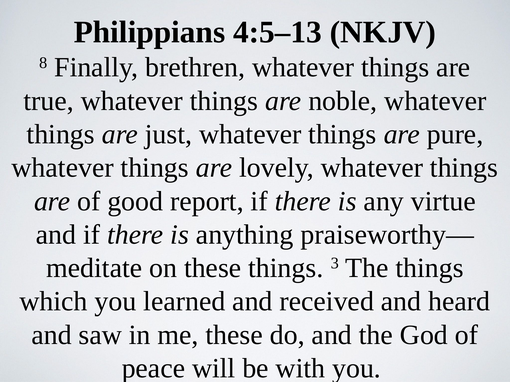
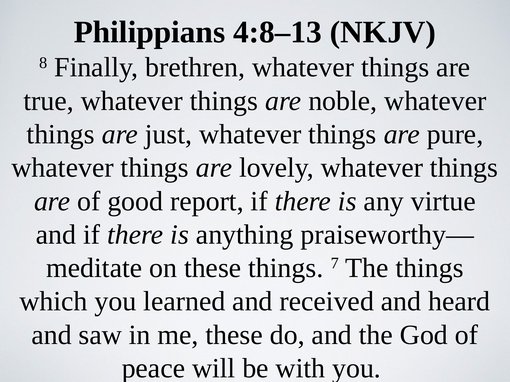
4:5–13: 4:5–13 -> 4:8–13 (278, 32)
3: 3 -> 7 (335, 264)
